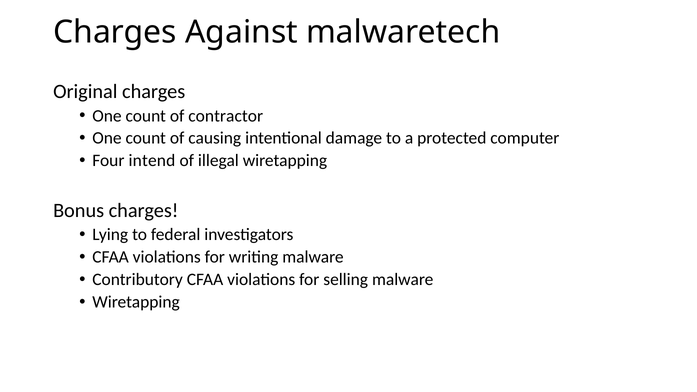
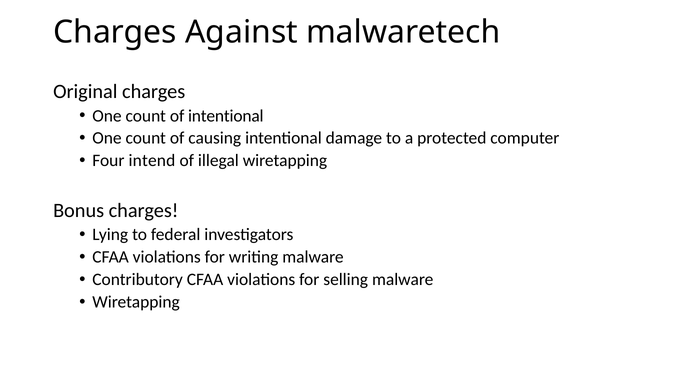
of contractor: contractor -> intentional (226, 116)
